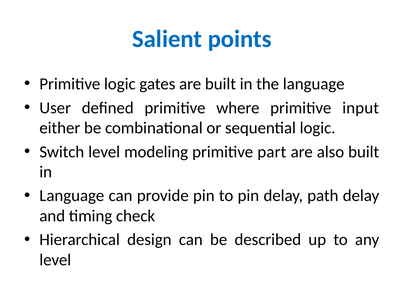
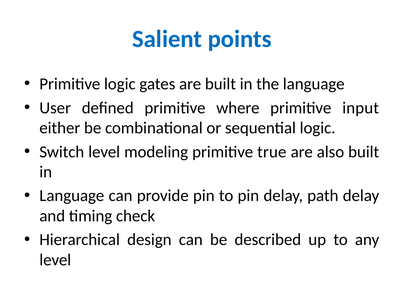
part: part -> true (272, 152)
